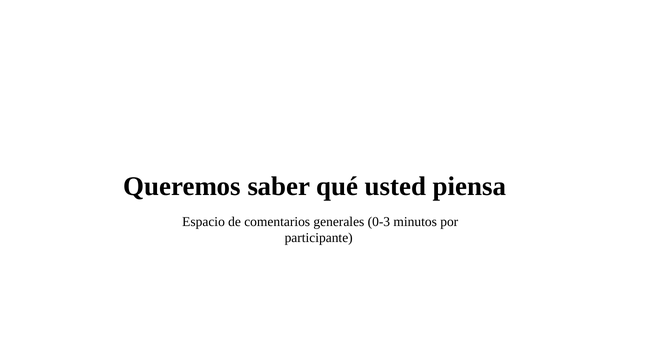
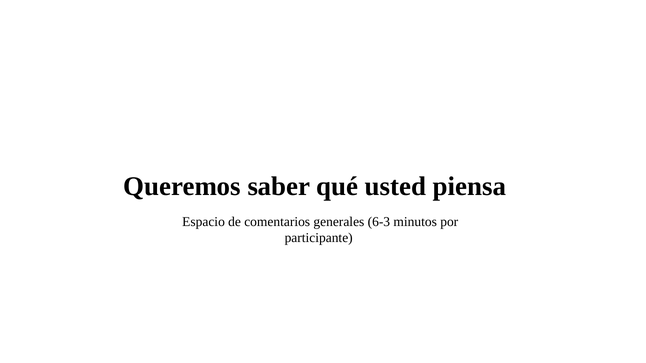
0-3: 0-3 -> 6-3 (379, 222)
